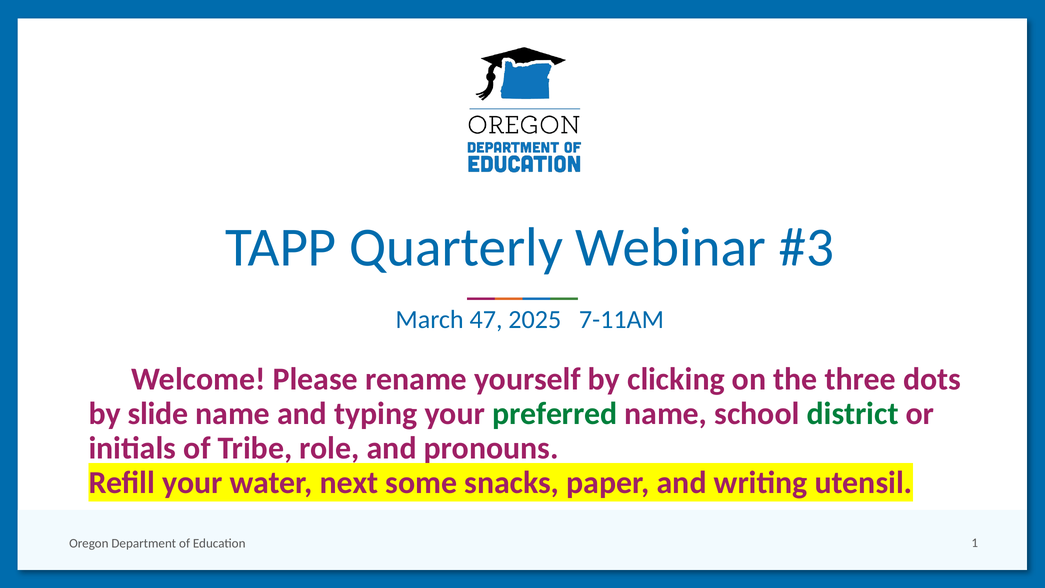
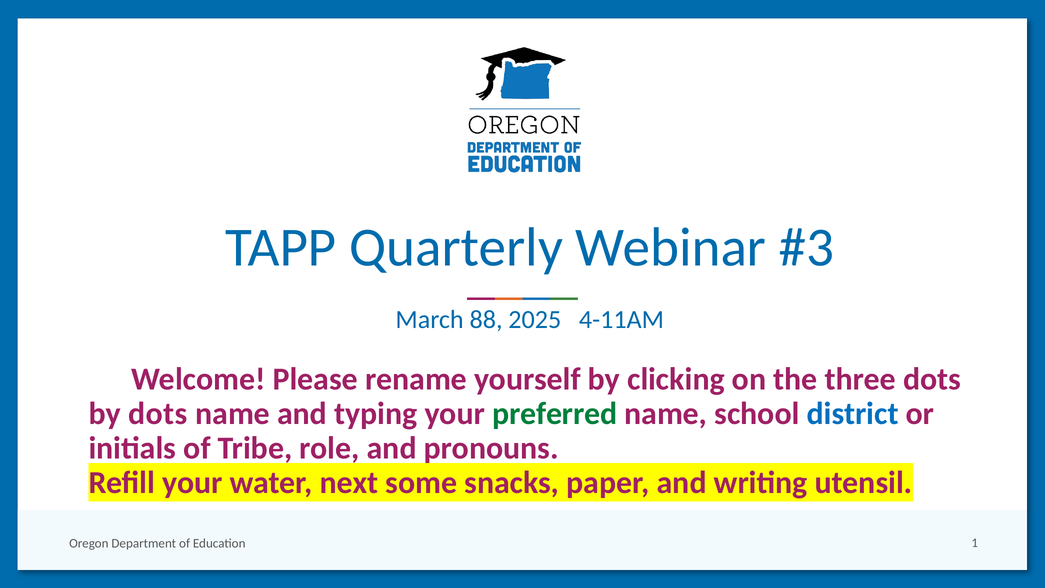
47: 47 -> 88 (486, 320)
7-11AM: 7-11AM -> 4-11AM (621, 320)
by slide: slide -> dots (158, 414)
district colour: green -> blue (853, 414)
